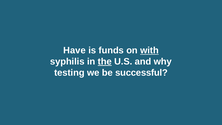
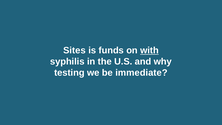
Have: Have -> Sites (74, 50)
the underline: present -> none (105, 61)
successful: successful -> immediate (141, 73)
